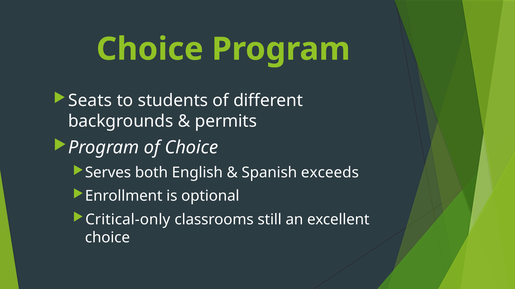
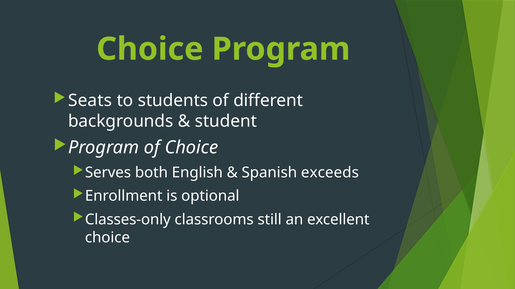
permits: permits -> student (226, 121)
Critical-only: Critical-only -> Classes-only (128, 220)
